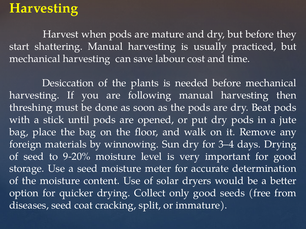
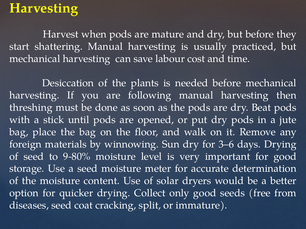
3–4: 3–4 -> 3–6 (226, 145)
9-20%: 9-20% -> 9-80% (77, 157)
